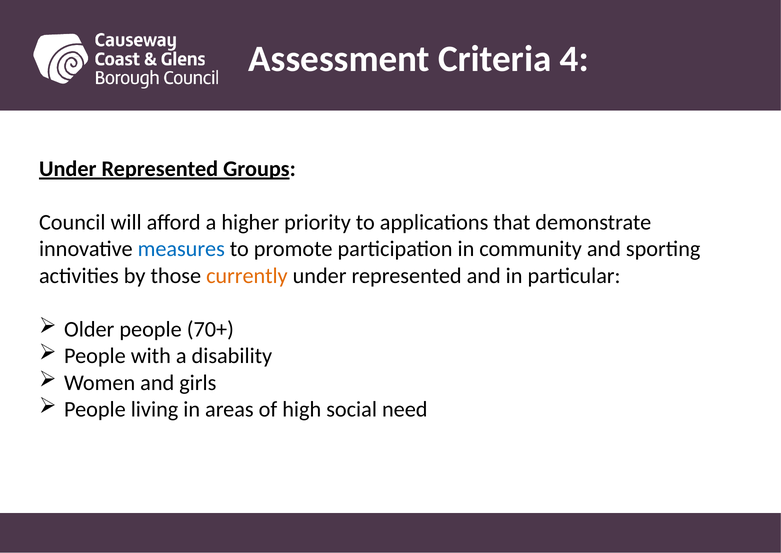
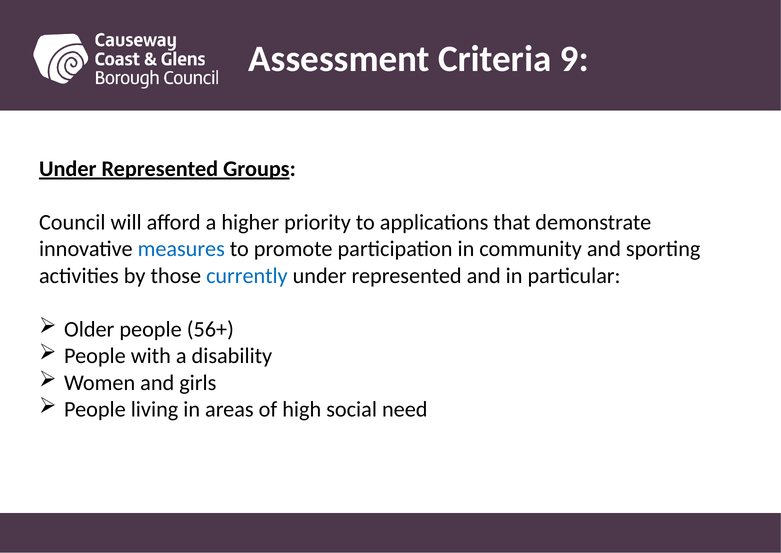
4: 4 -> 9 (574, 59)
currently colour: orange -> blue (247, 276)
70+: 70+ -> 56+ (210, 329)
